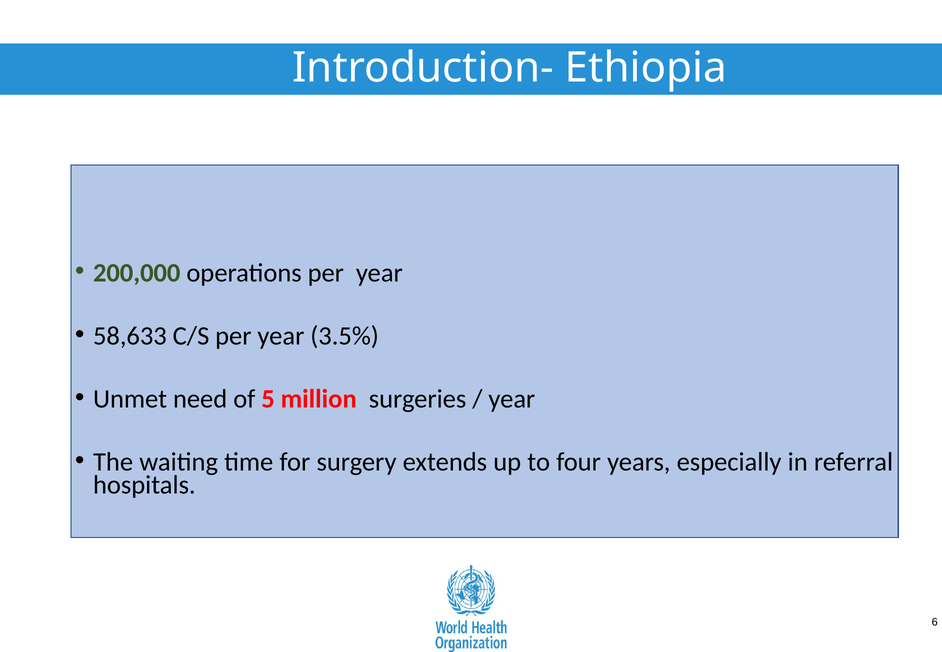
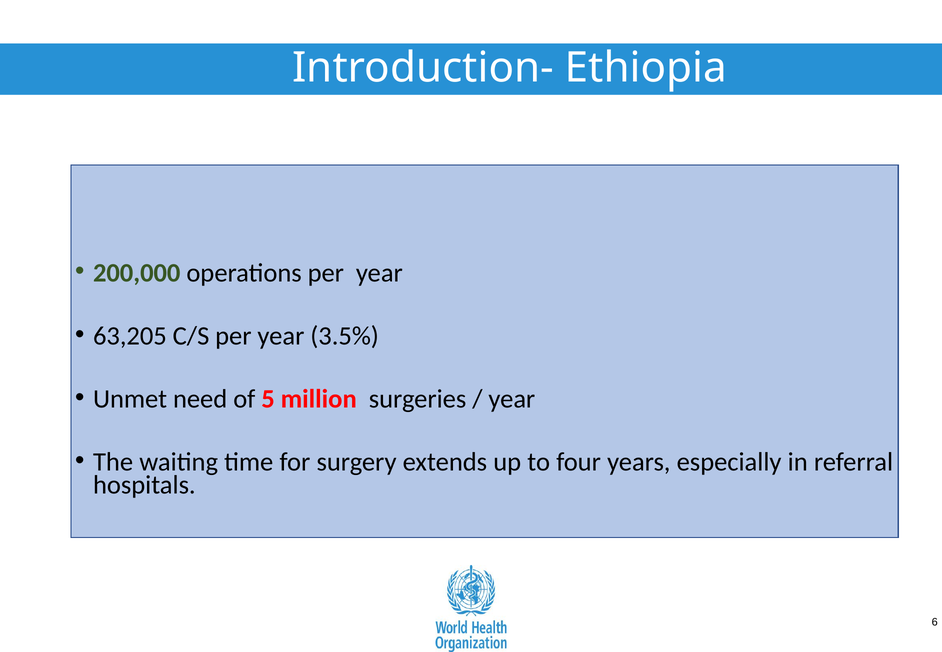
58,633: 58,633 -> 63,205 (130, 336)
